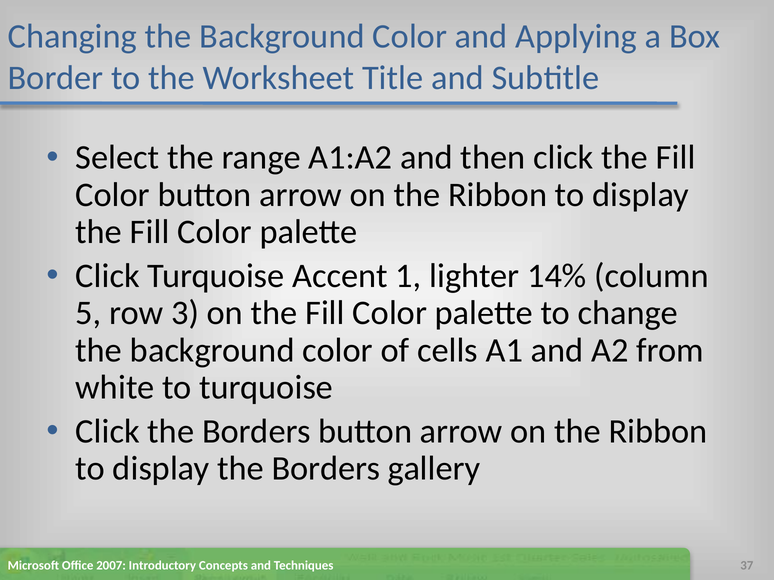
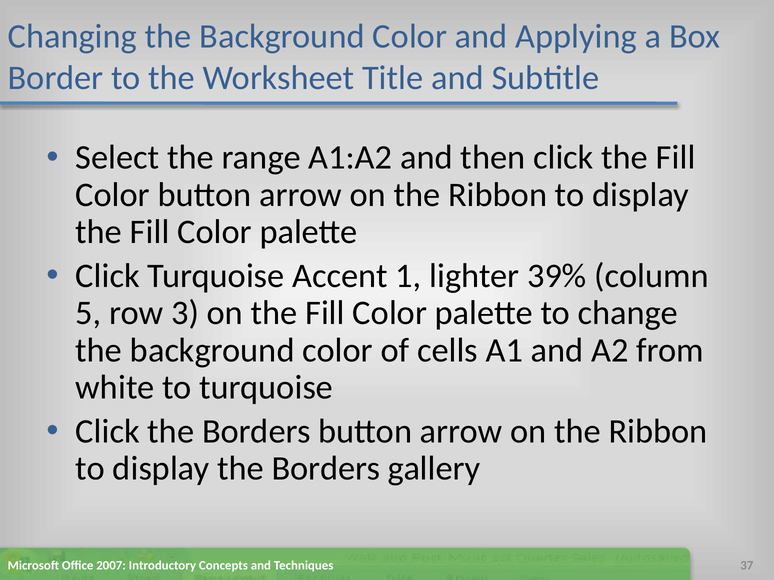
14%: 14% -> 39% (557, 276)
